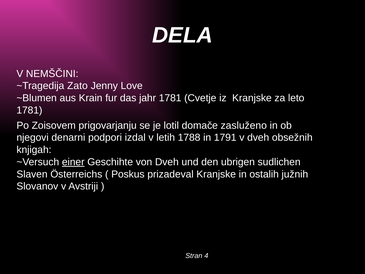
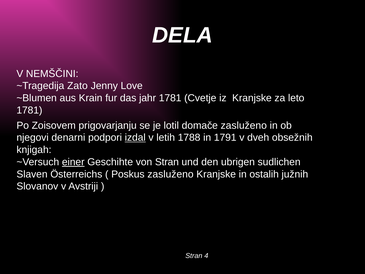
izdal underline: none -> present (135, 137)
von Dveh: Dveh -> Stran (167, 162)
Poskus prizadeval: prizadeval -> zasluženo (170, 174)
